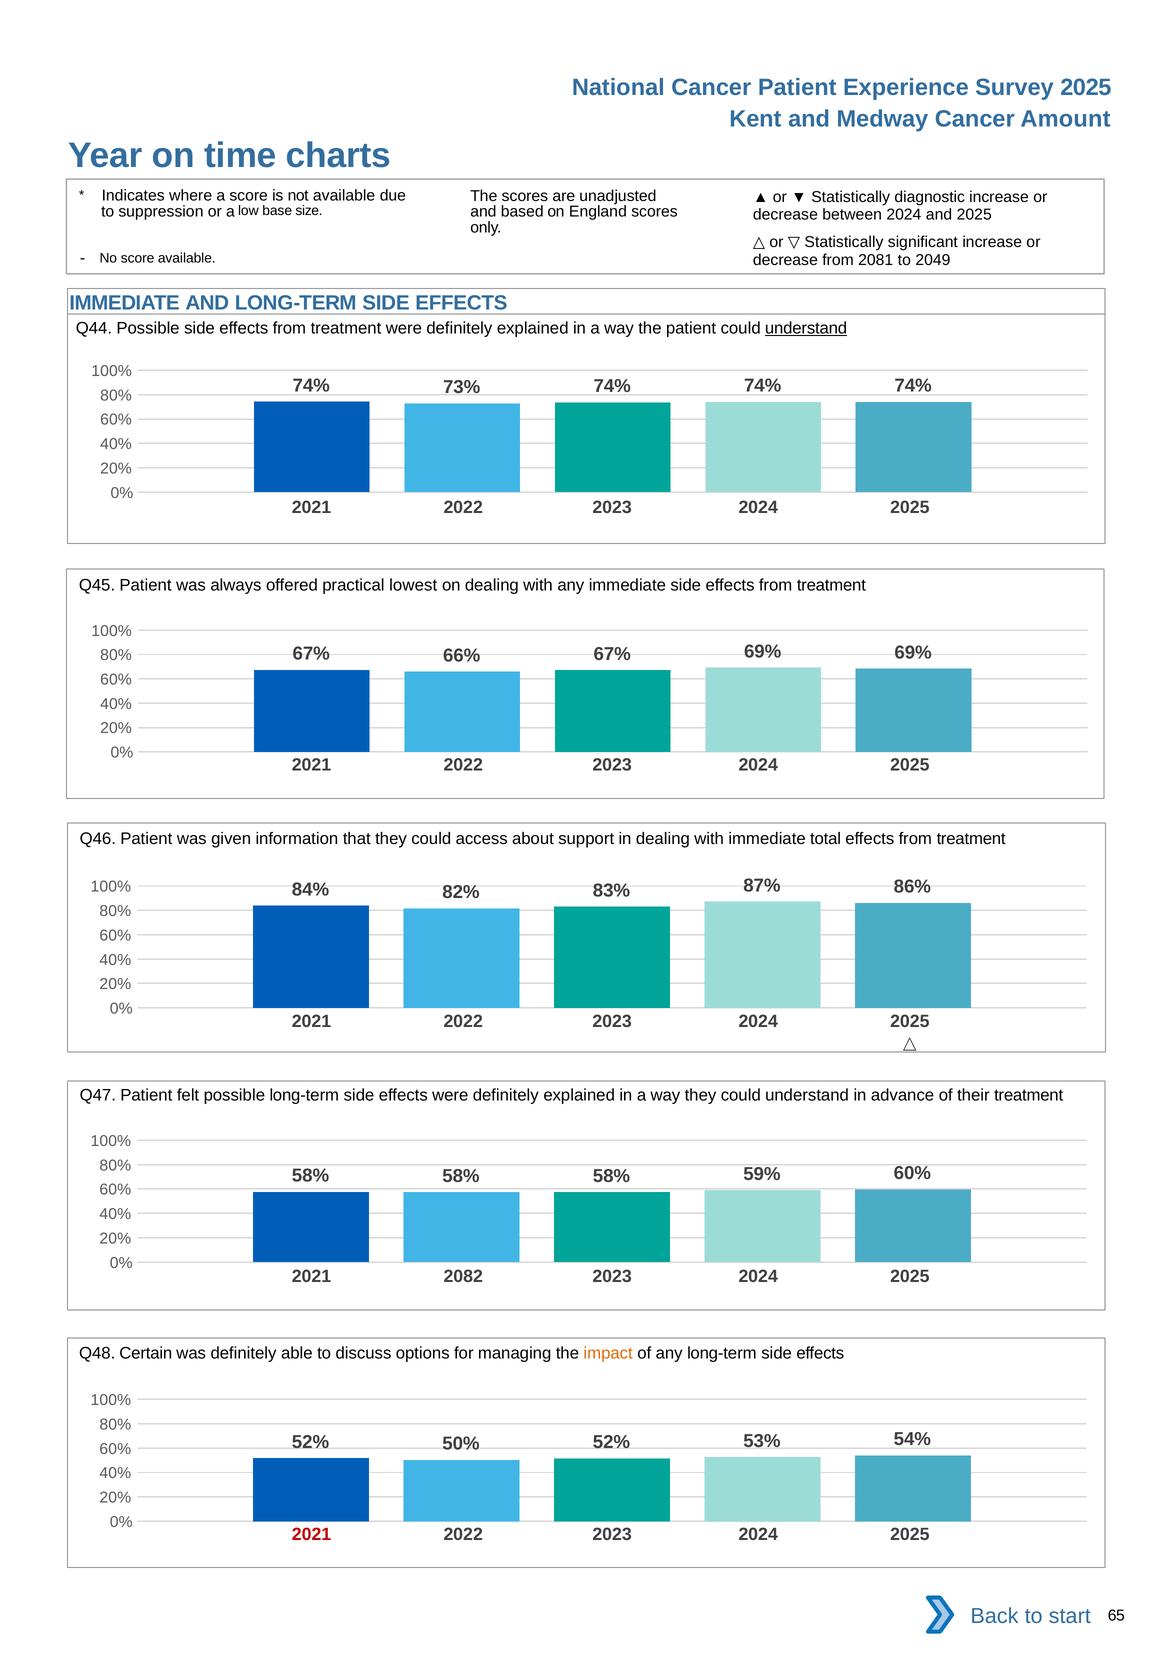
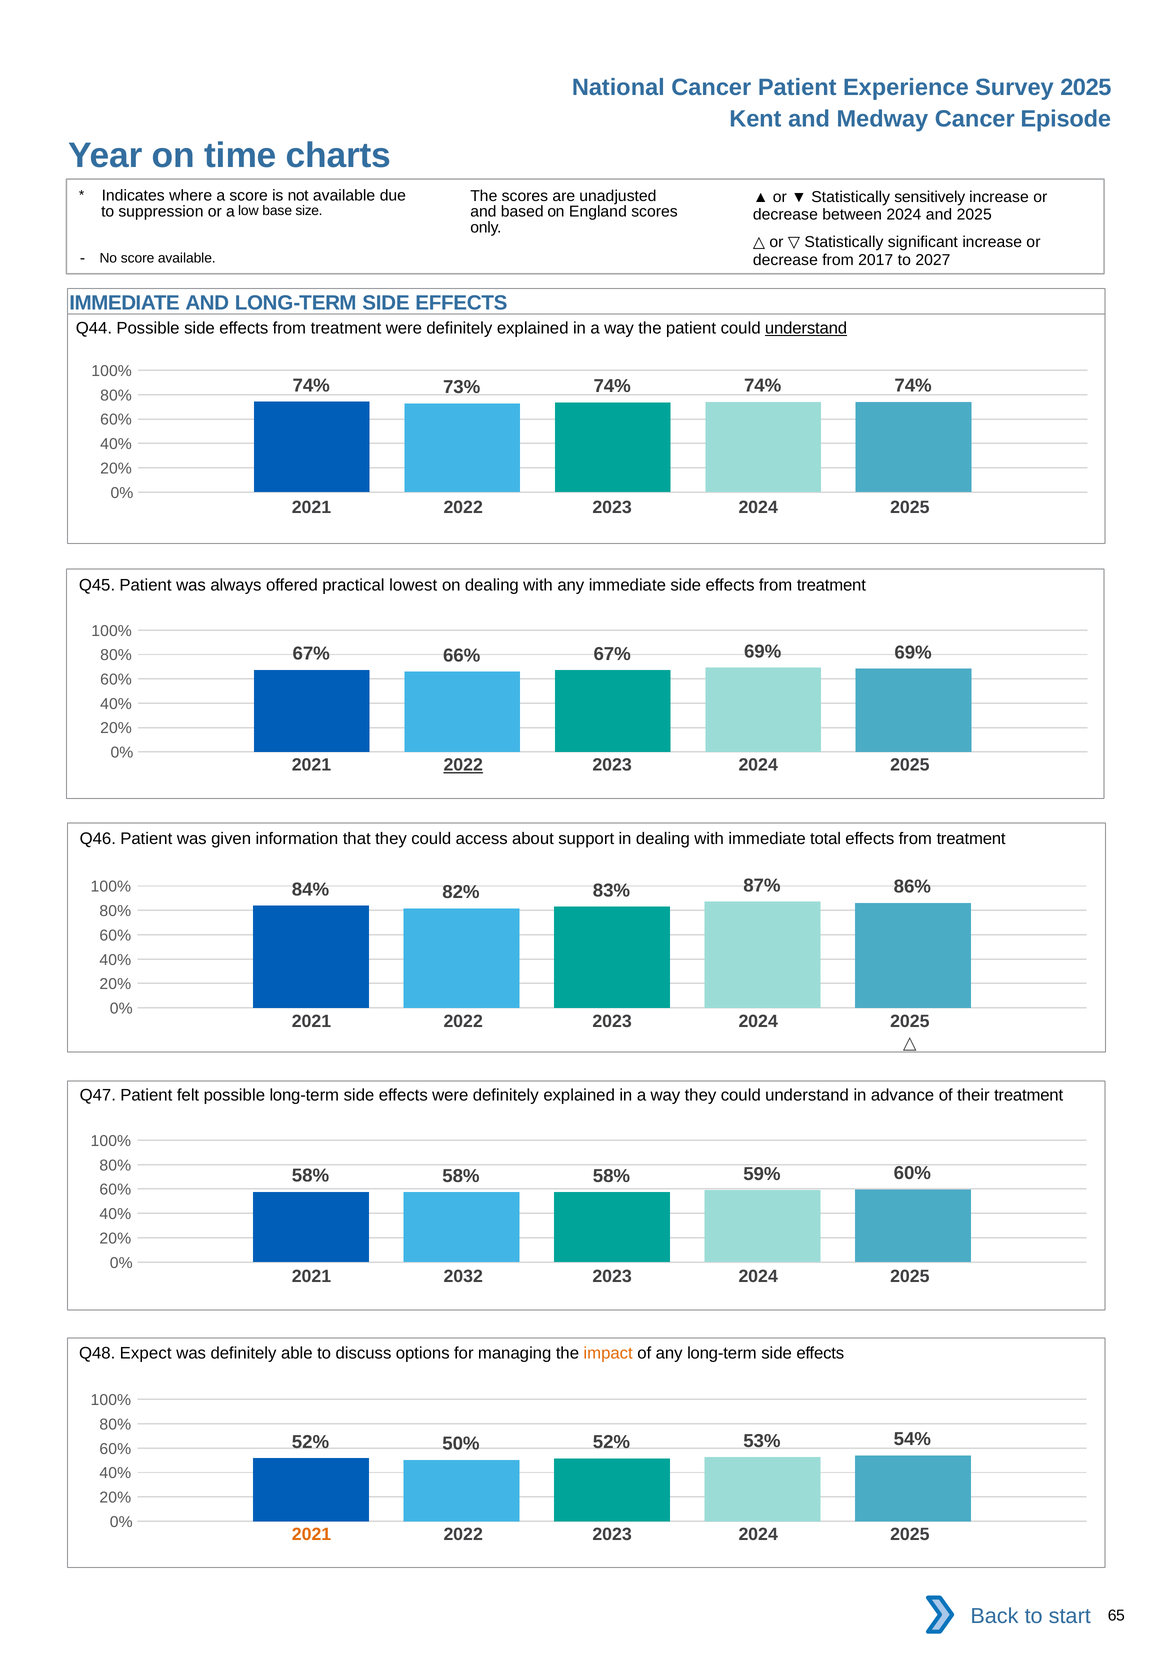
Amount: Amount -> Episode (1066, 119)
diagnostic: diagnostic -> sensitively (930, 197)
2081: 2081 -> 2017 (876, 260)
2049: 2049 -> 2027 (933, 260)
2022 underline: none -> present (463, 765)
2082: 2082 -> 2032 (463, 1276)
Certain: Certain -> Expect (146, 1353)
2021 colour: red -> orange (312, 1534)
